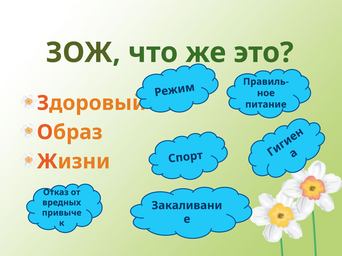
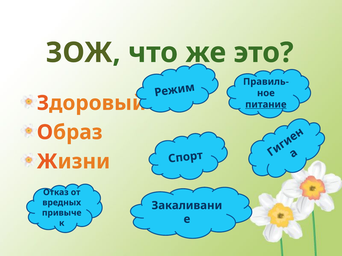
питание underline: none -> present (266, 105)
